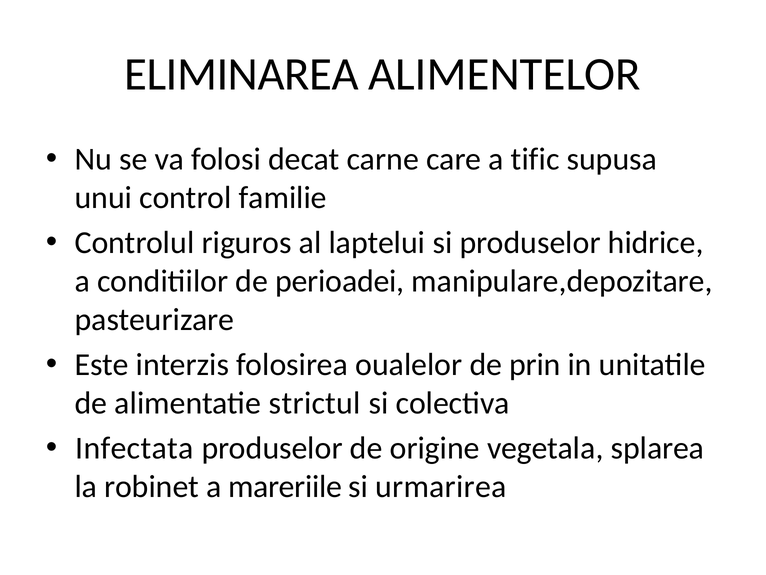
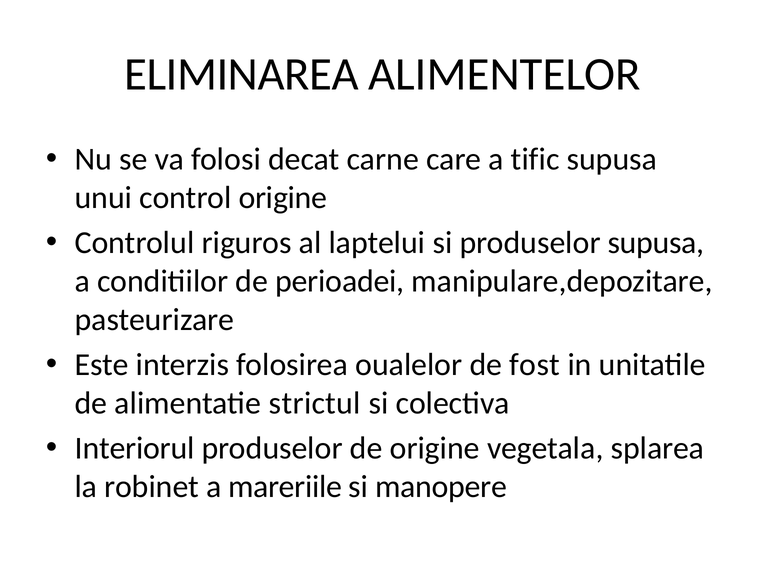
control familie: familie -> origine (283, 198)
produselor hidrice: hidrice -> supusa (656, 243)
prin: prin -> fost (535, 364)
Infectata: Infectata -> Interiorul (135, 448)
urmarirea: urmarirea -> manopere (441, 486)
